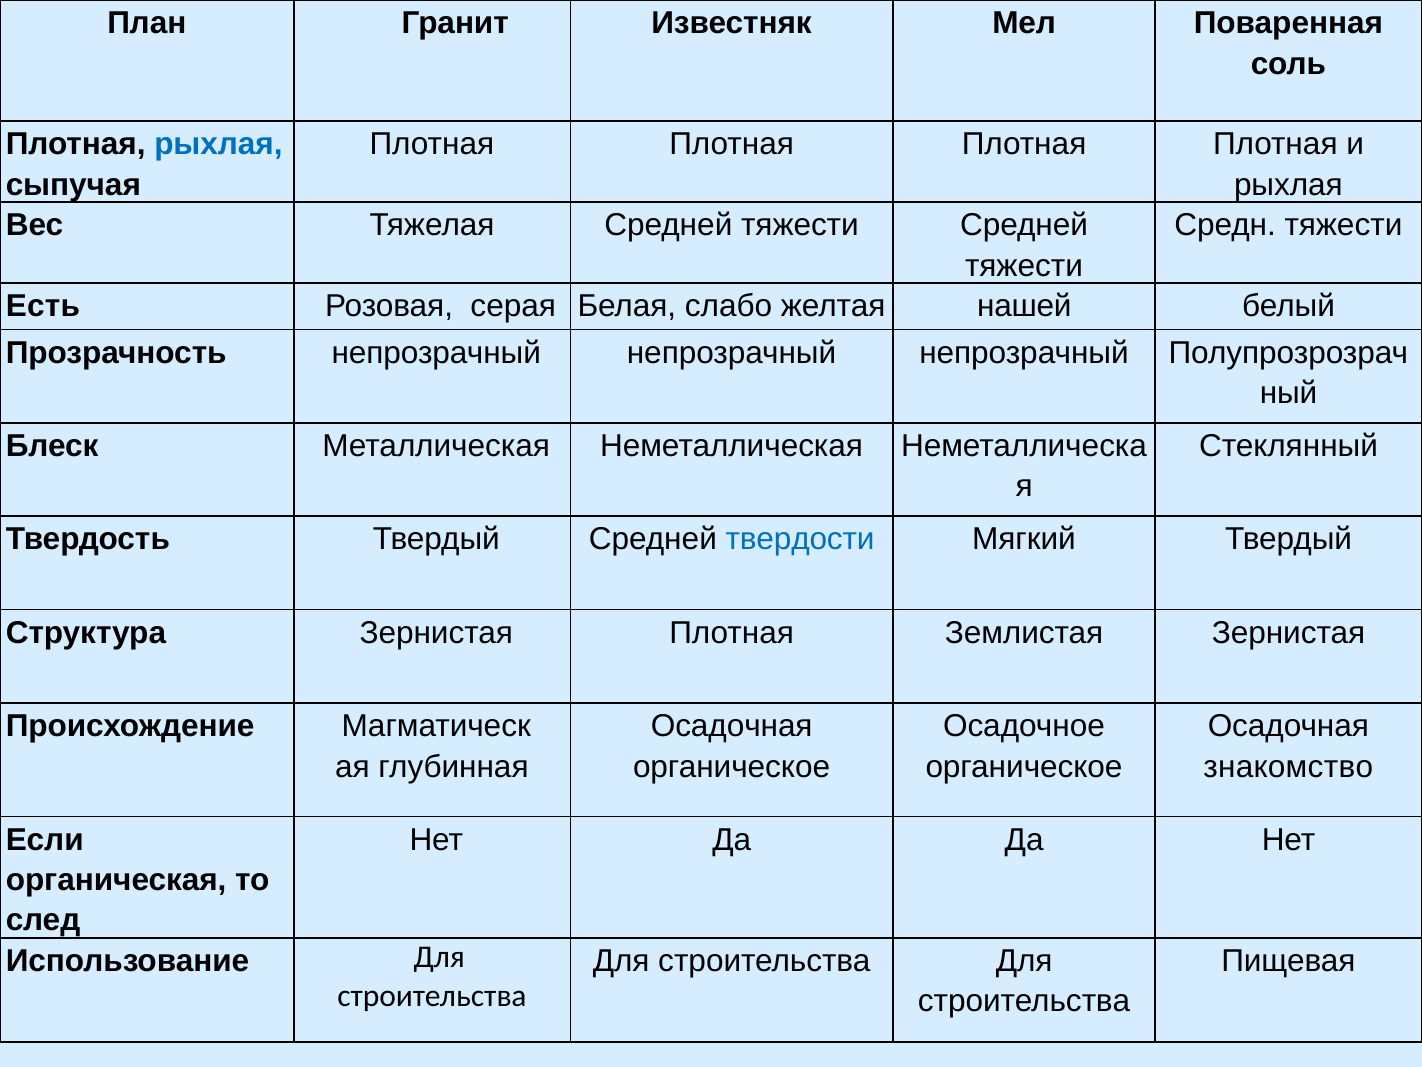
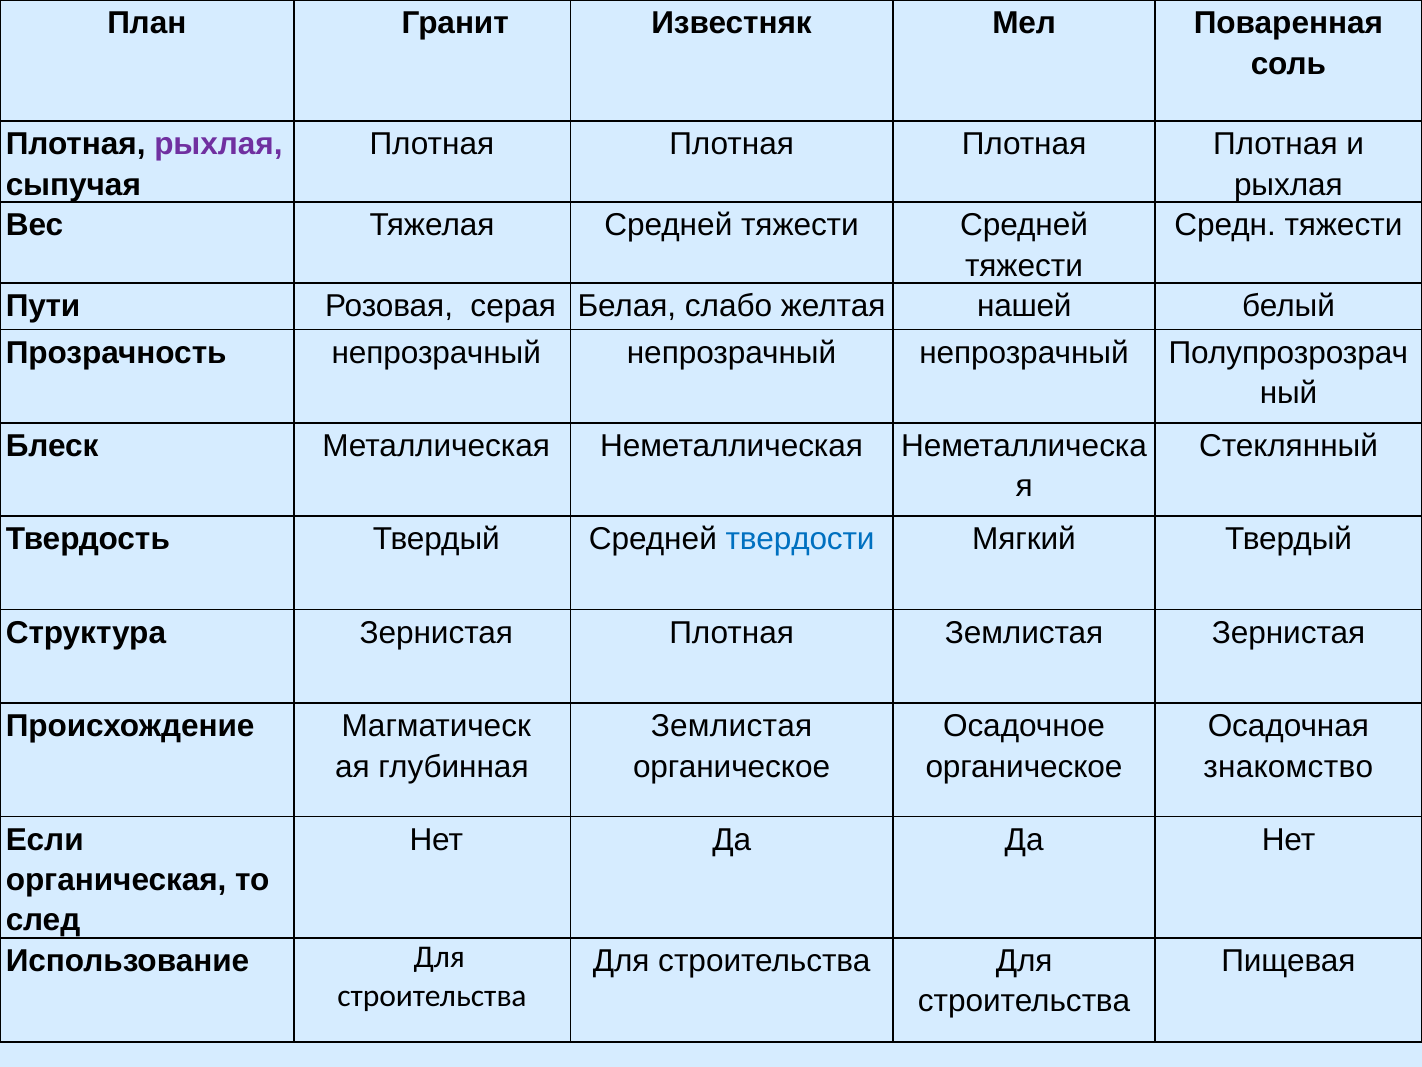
рыхлая colour: blue -> purple (218, 144)
Есть: Есть -> Пути (43, 306)
Осадочная: Осадочная -> Землистая (732, 726)
